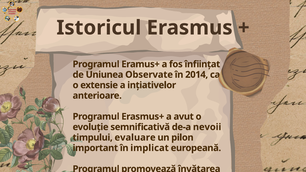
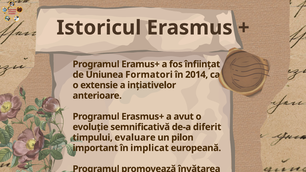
Observate: Observate -> Formatori (149, 75)
nevoii: nevoii -> diferit (207, 127)
